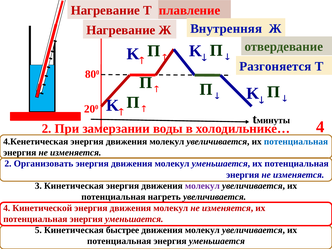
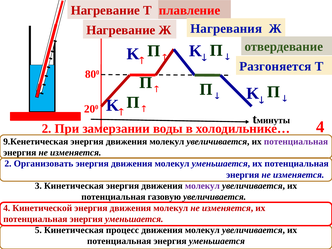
Внутренняя: Внутренняя -> Нагревания (226, 29)
4.Кенетическая: 4.Кенетическая -> 9.Кенетическая (36, 142)
потенциальная colour: blue -> purple (296, 142)
нагреть: нагреть -> газовую (164, 197)
быстрее: быстрее -> процесс (122, 230)
